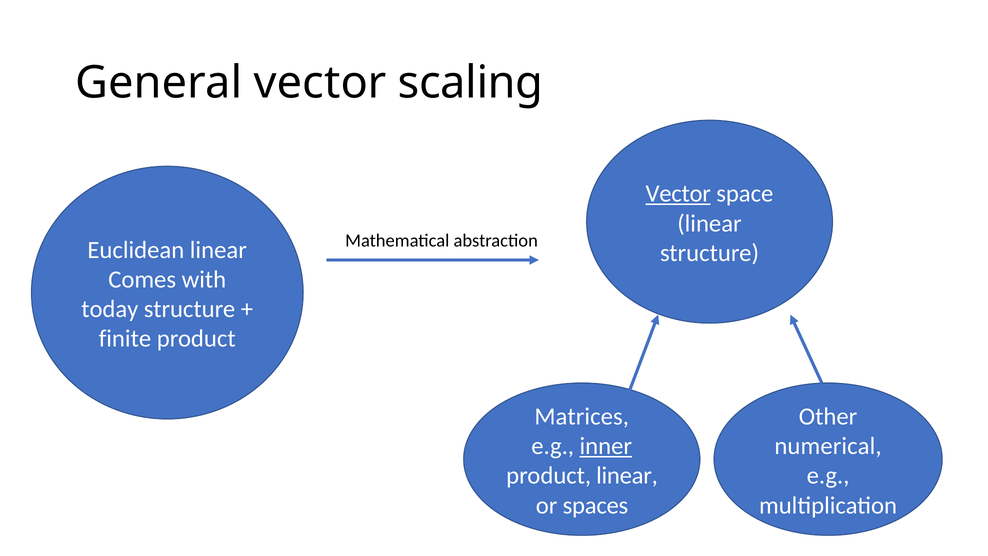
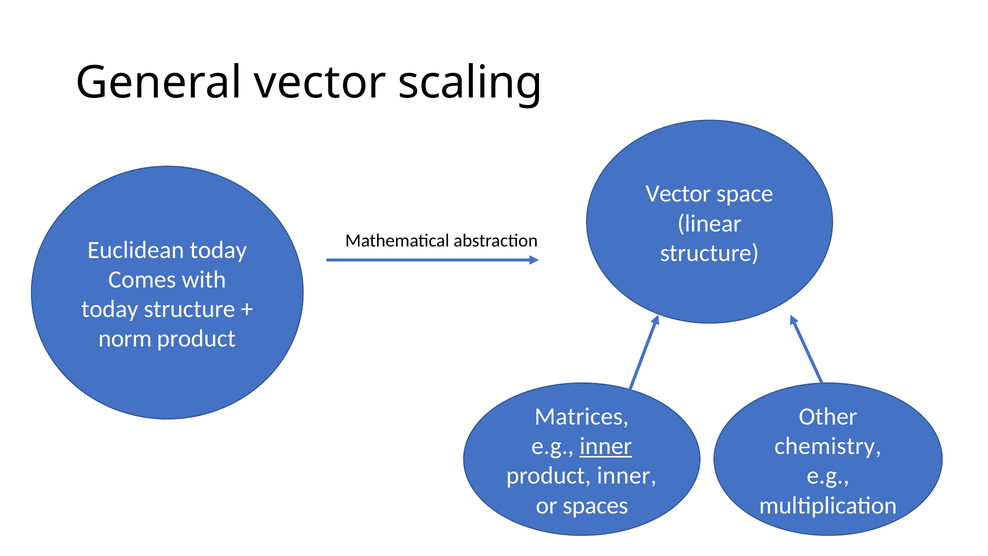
Vector underline: present -> none (678, 194)
Euclidean linear: linear -> today (218, 250)
finite: finite -> norm (125, 339)
numerical: numerical -> chemistry (828, 446)
product linear: linear -> inner (627, 476)
